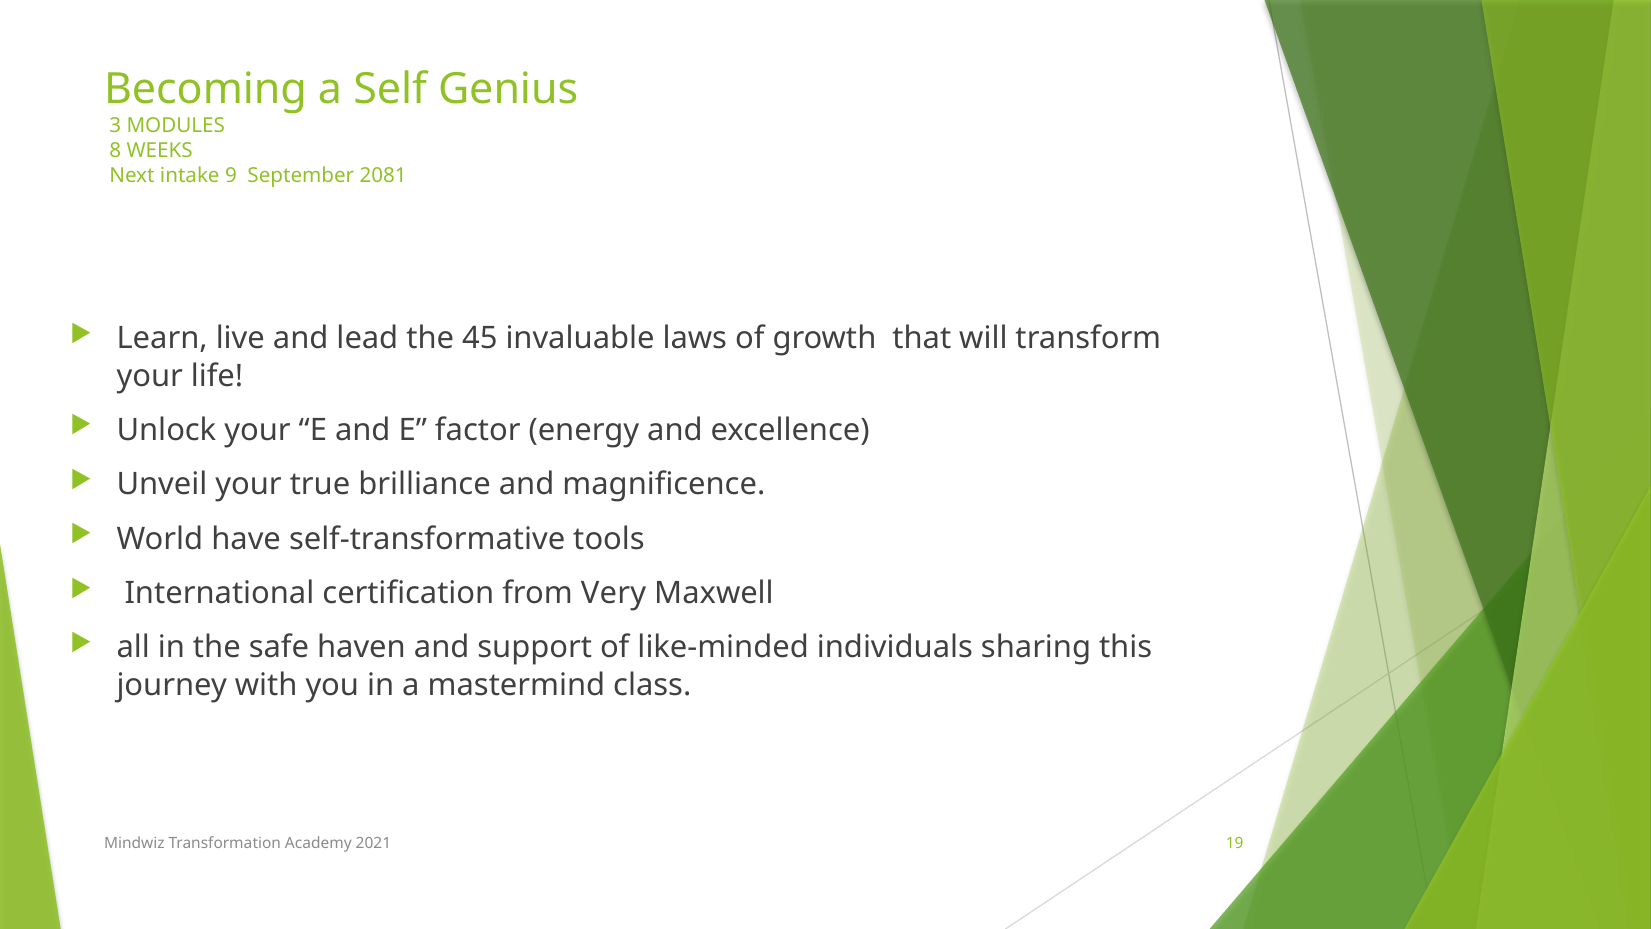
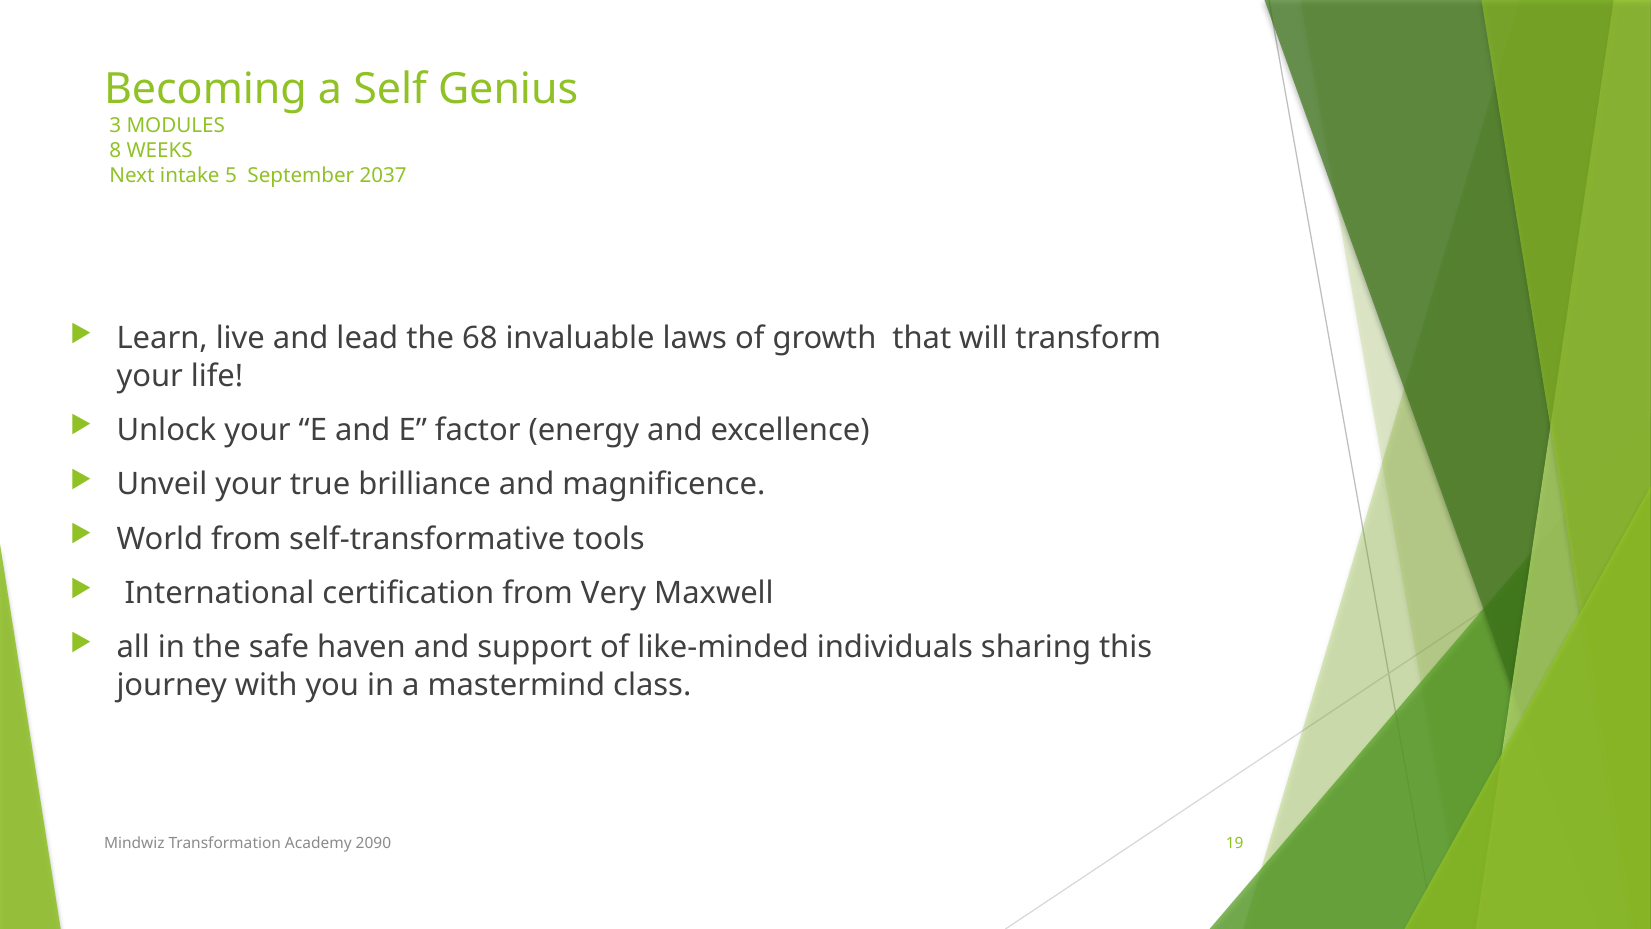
9: 9 -> 5 (231, 175)
2081: 2081 -> 2037 (383, 175)
45: 45 -> 68 (480, 339)
World have: have -> from (246, 539)
2021: 2021 -> 2090 (373, 843)
